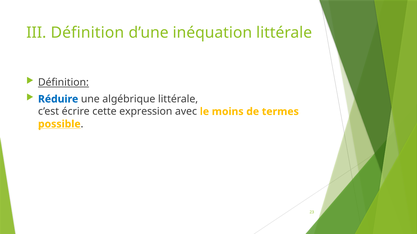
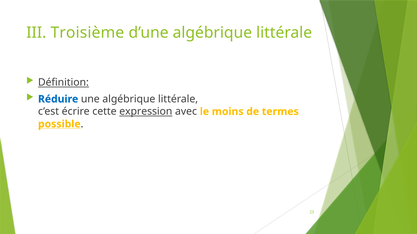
III Définition: Définition -> Troisième (87, 33)
d’une inéquation: inéquation -> algébrique (212, 33)
expression underline: none -> present (146, 112)
